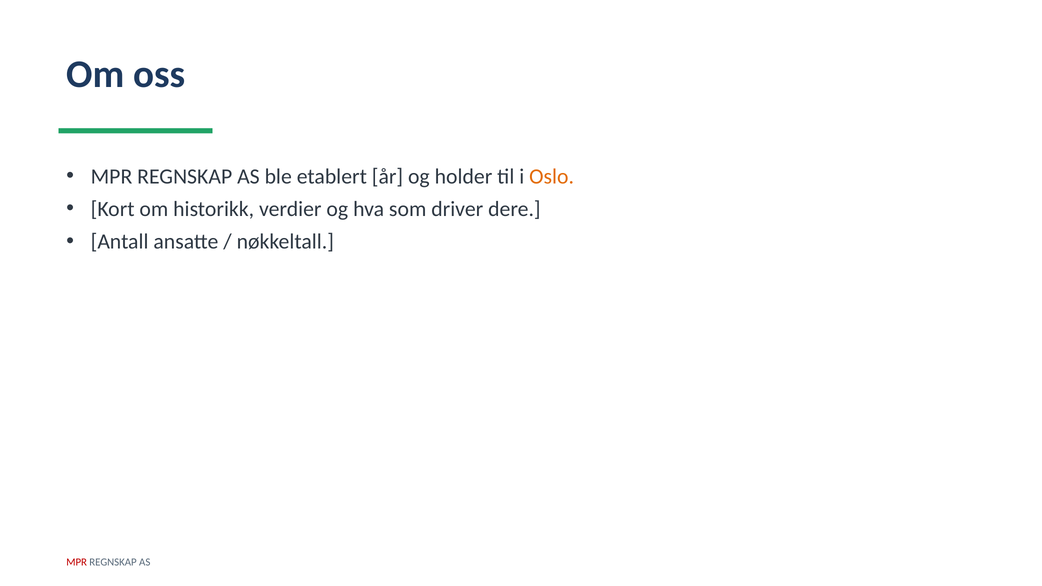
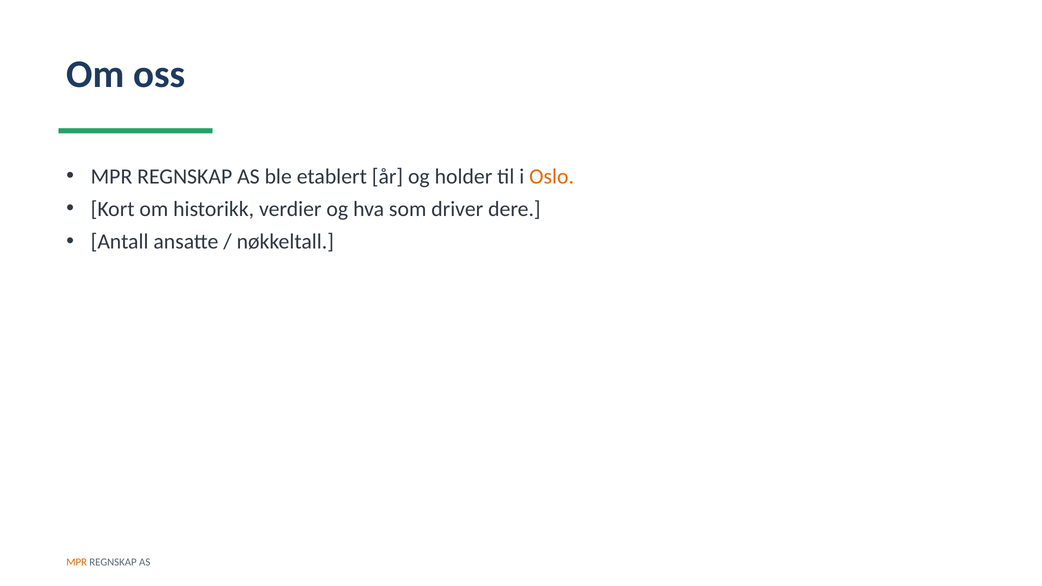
MPR colour: red -> orange (77, 562)
